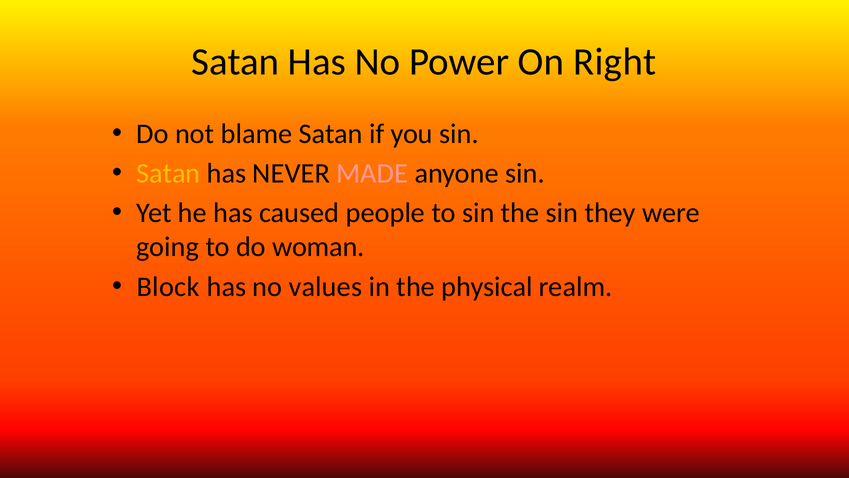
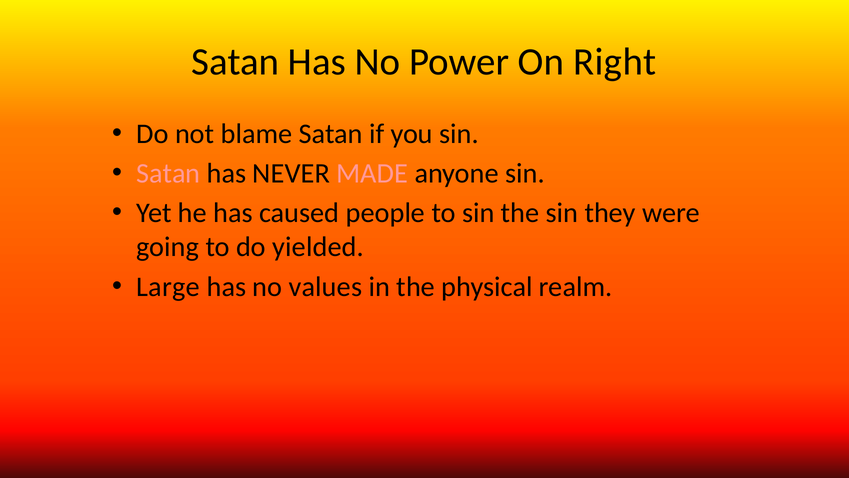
Satan colour: yellow -> pink (168, 173)
woman: woman -> yielded (318, 247)
Block: Block -> Large (168, 286)
